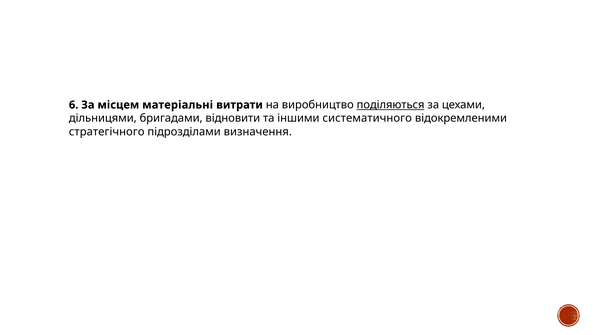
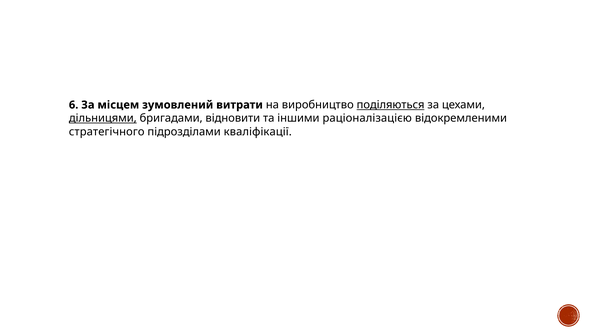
матеріальні: матеріальні -> зумовлений (178, 105)
дільницями underline: none -> present (103, 118)
систематичного: систематичного -> раціоналізацією (367, 118)
визначення: визначення -> кваліфікації (258, 132)
